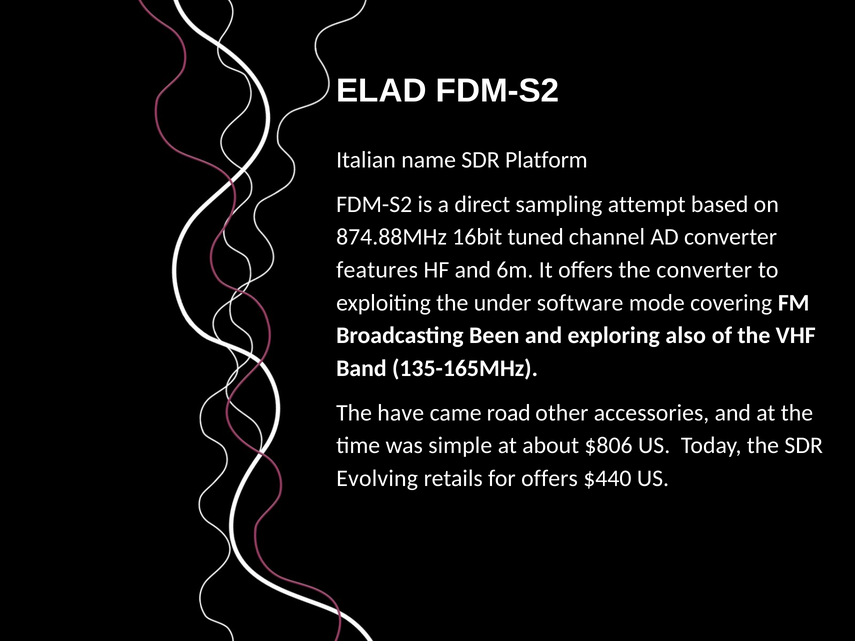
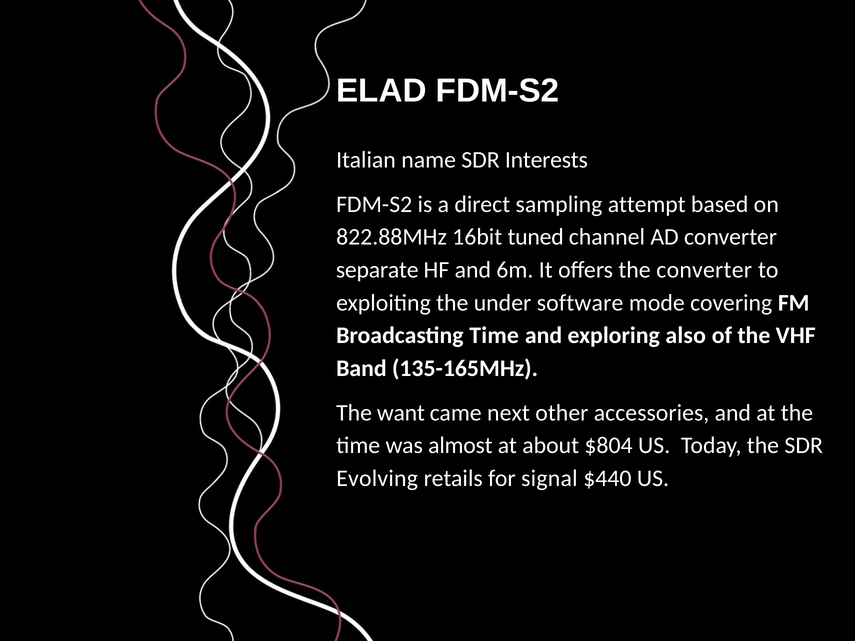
Platform: Platform -> Interests (546, 160)
874.88MHz: 874.88MHz -> 822.88MHz (392, 237)
features: features -> separate (377, 270)
Broadcasting Been: Been -> Time (494, 336)
have: have -> want (401, 413)
road: road -> next (508, 413)
simple: simple -> almost (460, 446)
$806: $806 -> $804 (609, 446)
for offers: offers -> signal (549, 479)
